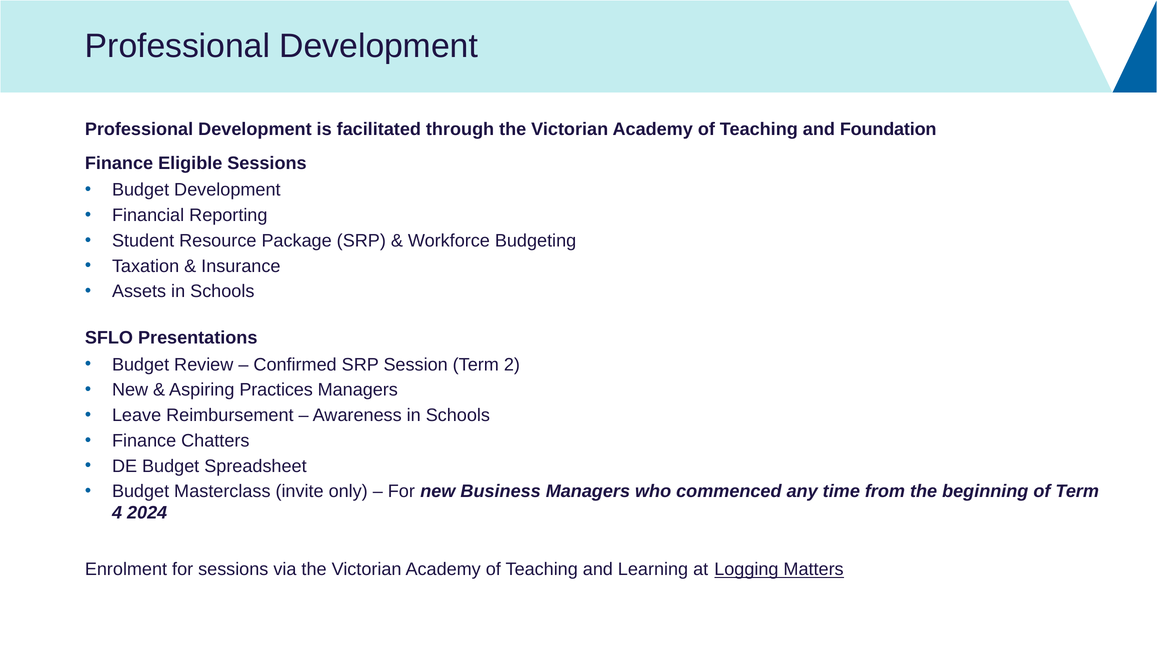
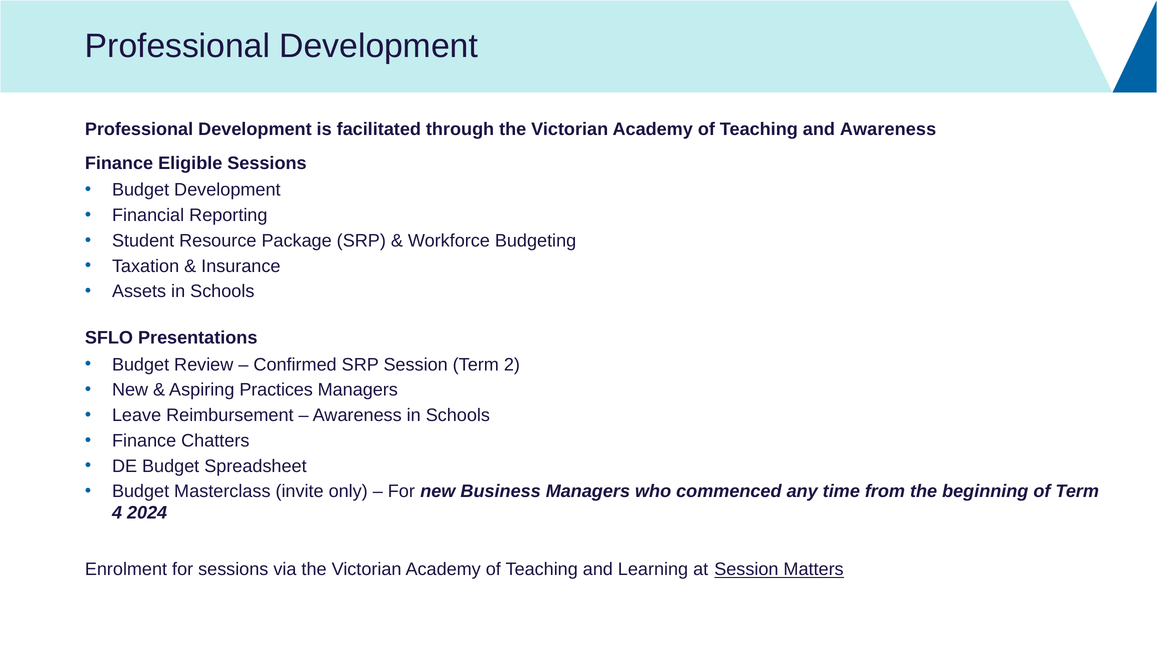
and Foundation: Foundation -> Awareness (888, 129)
at Logging: Logging -> Session (746, 569)
